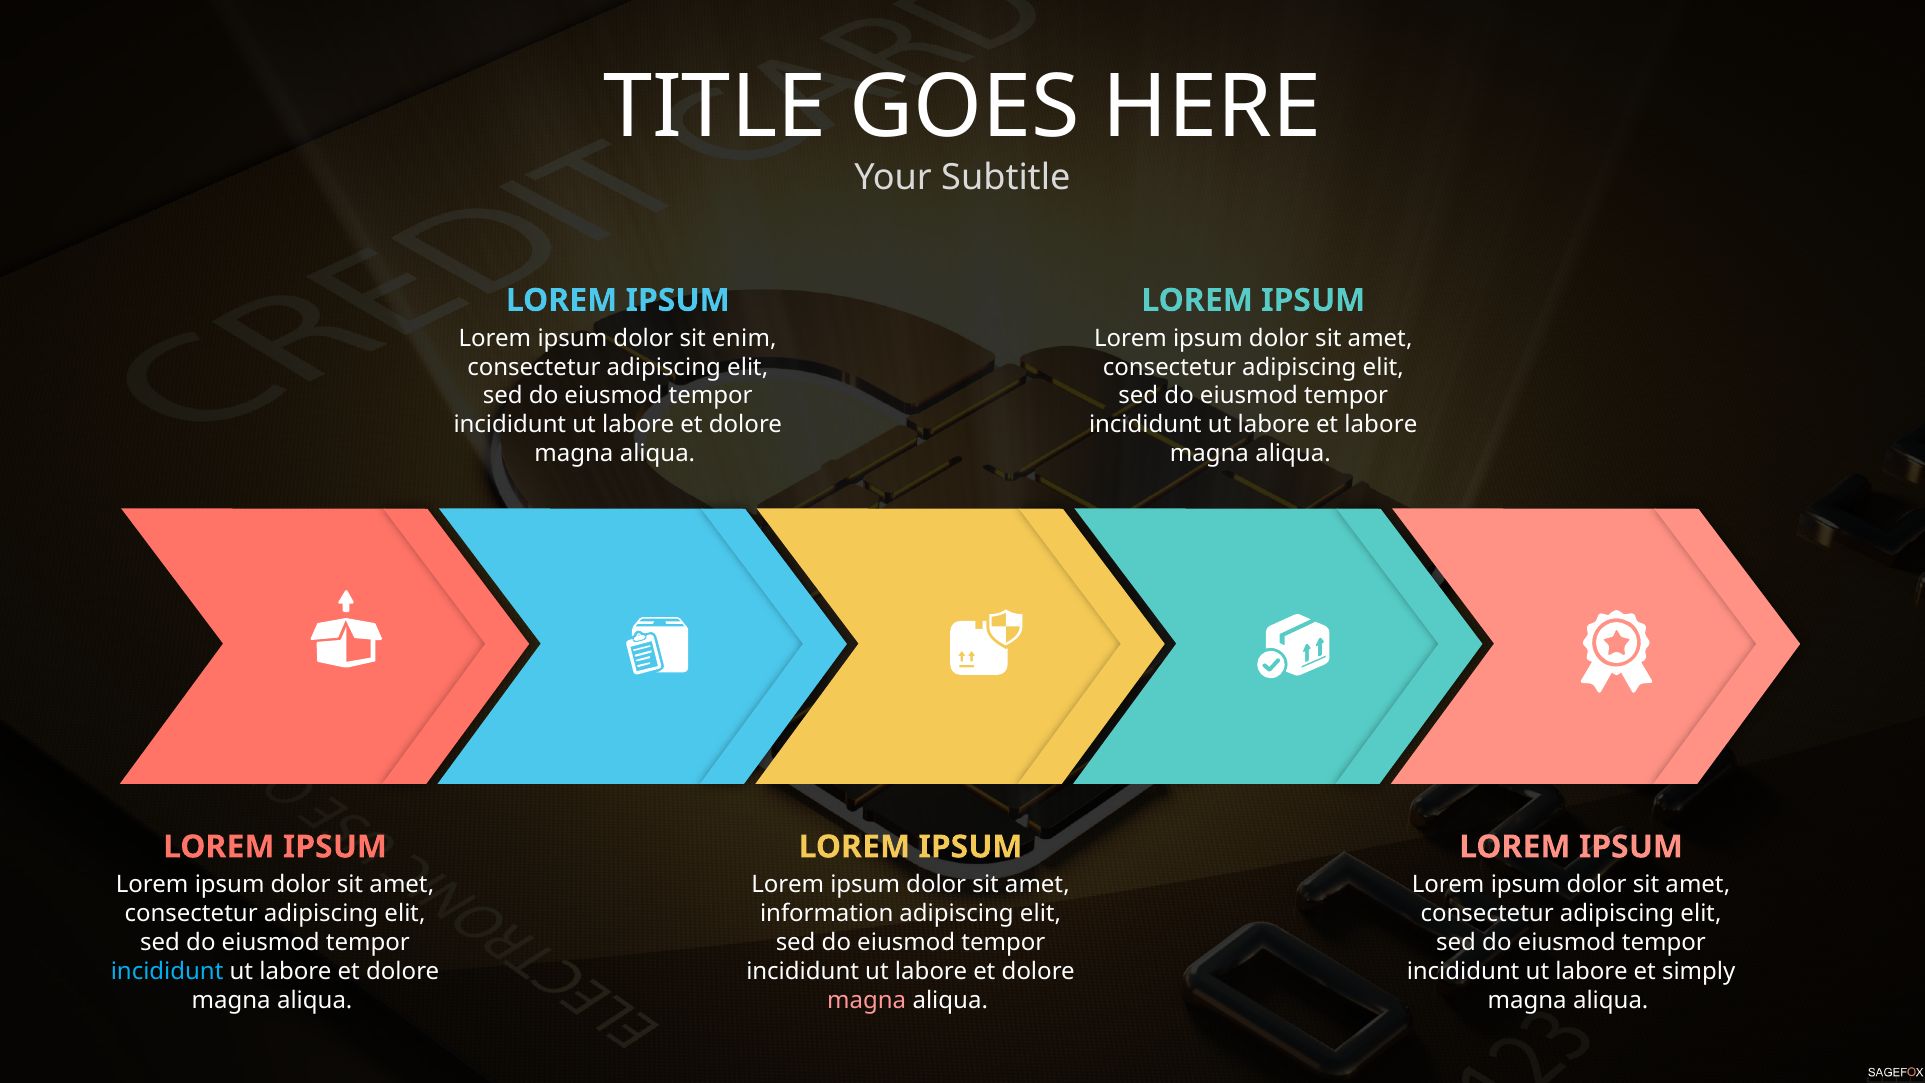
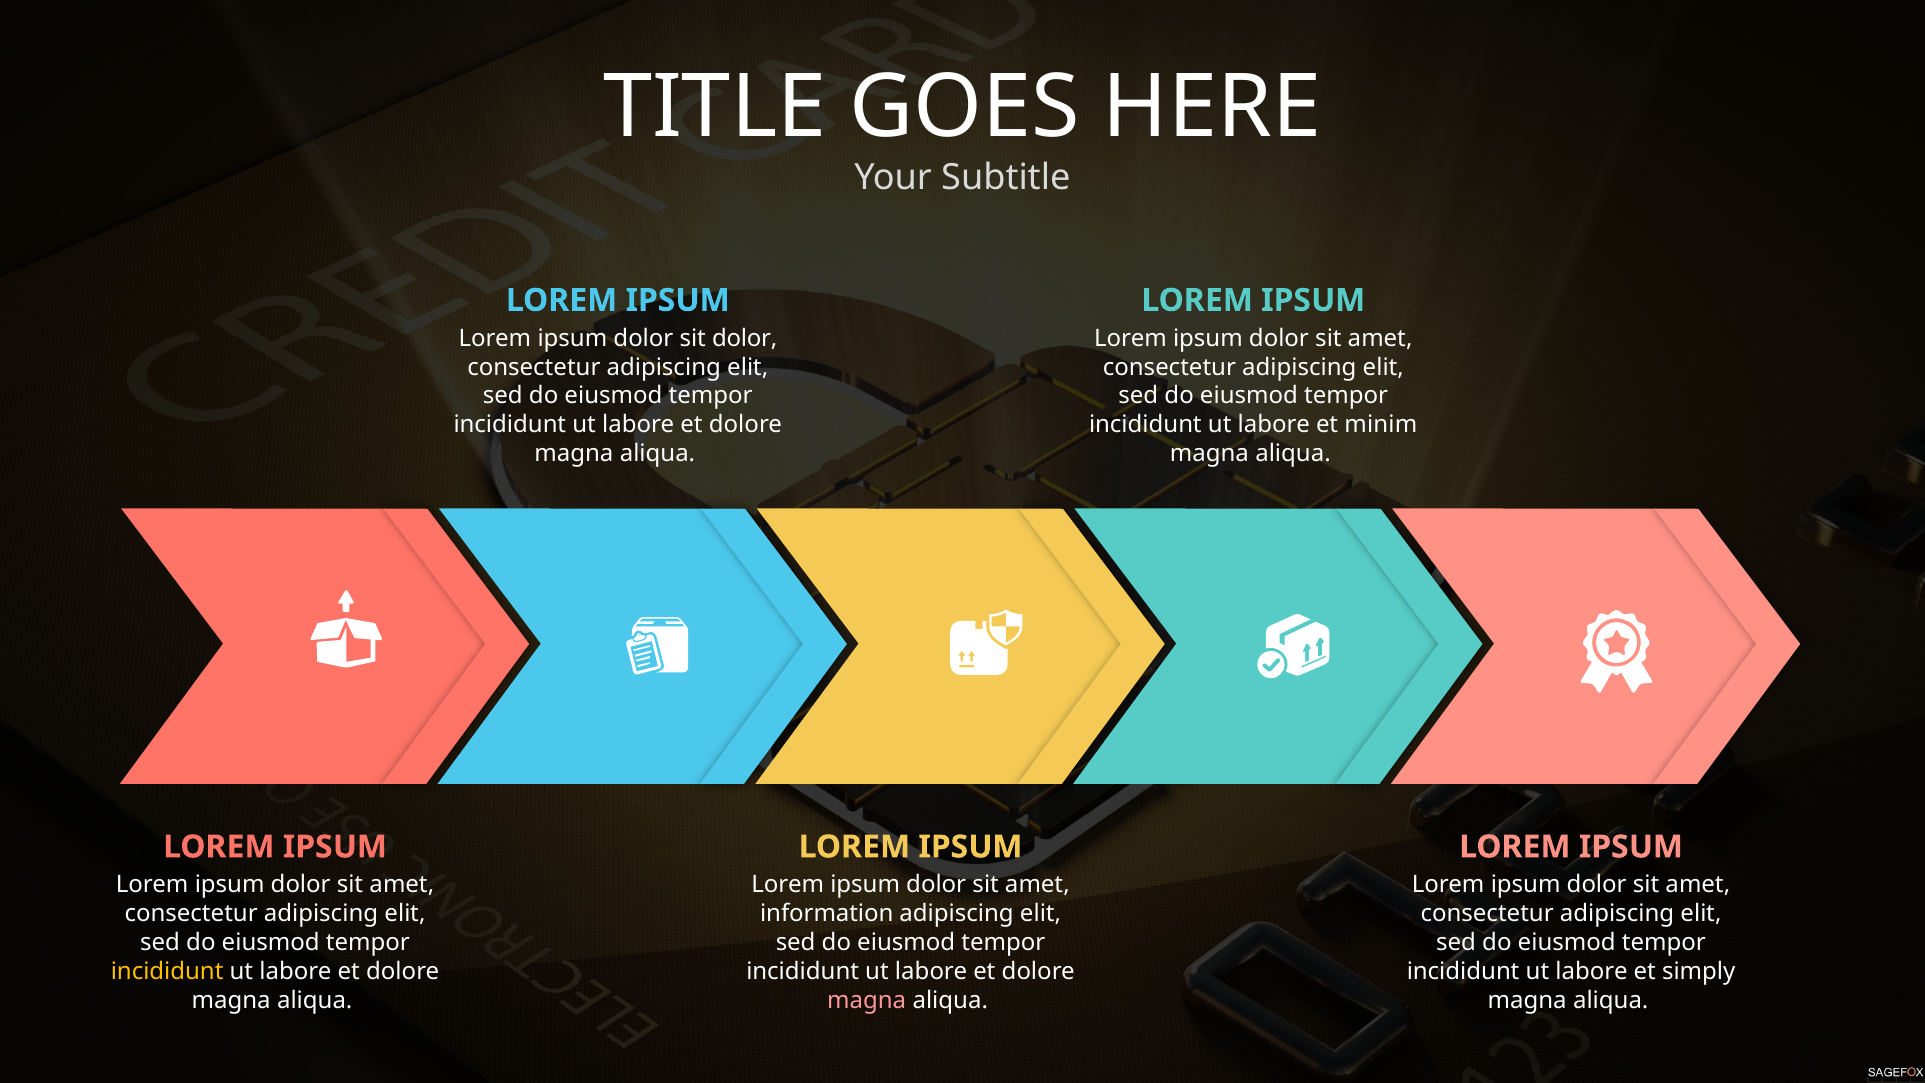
sit enim: enim -> dolor (745, 338)
et labore: labore -> minim (1381, 425)
incididunt colour: light blue -> yellow (167, 971)
